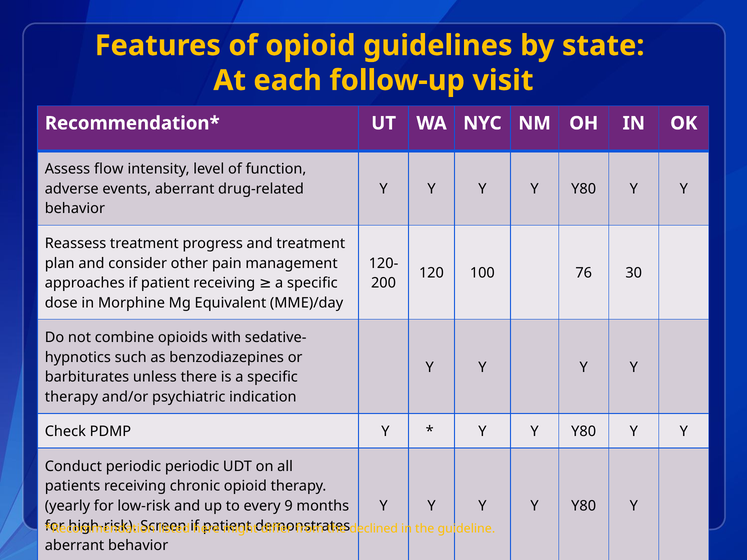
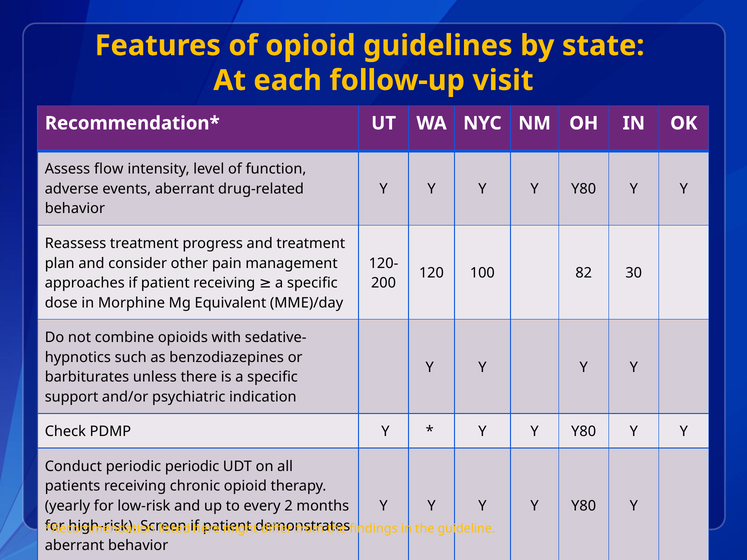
76: 76 -> 82 (584, 273)
therapy: therapy -> support (72, 397)
9: 9 -> 2 (289, 506)
declined: declined -> findings (374, 529)
